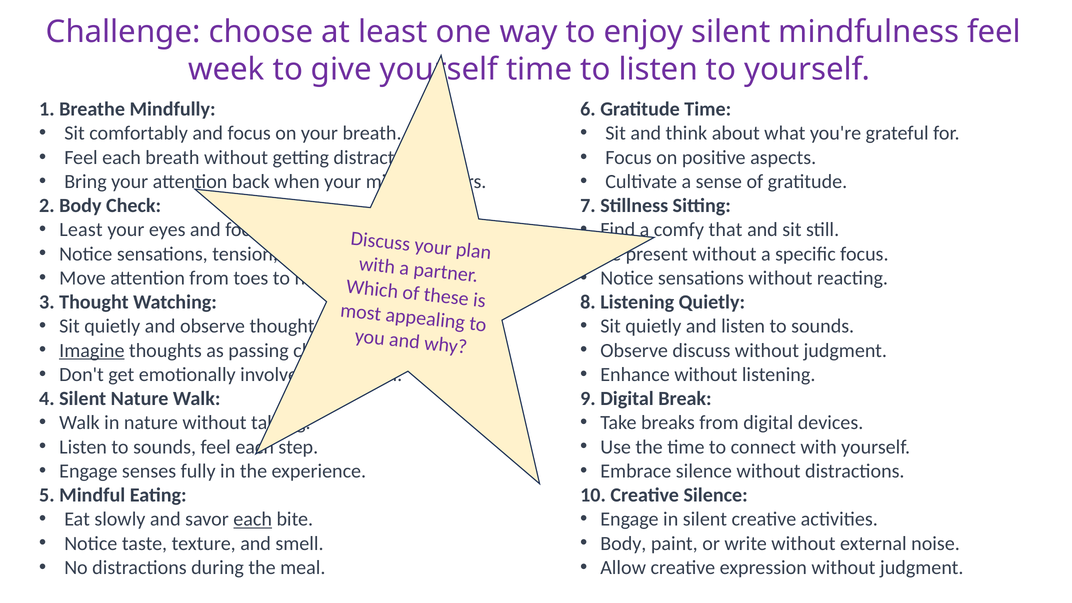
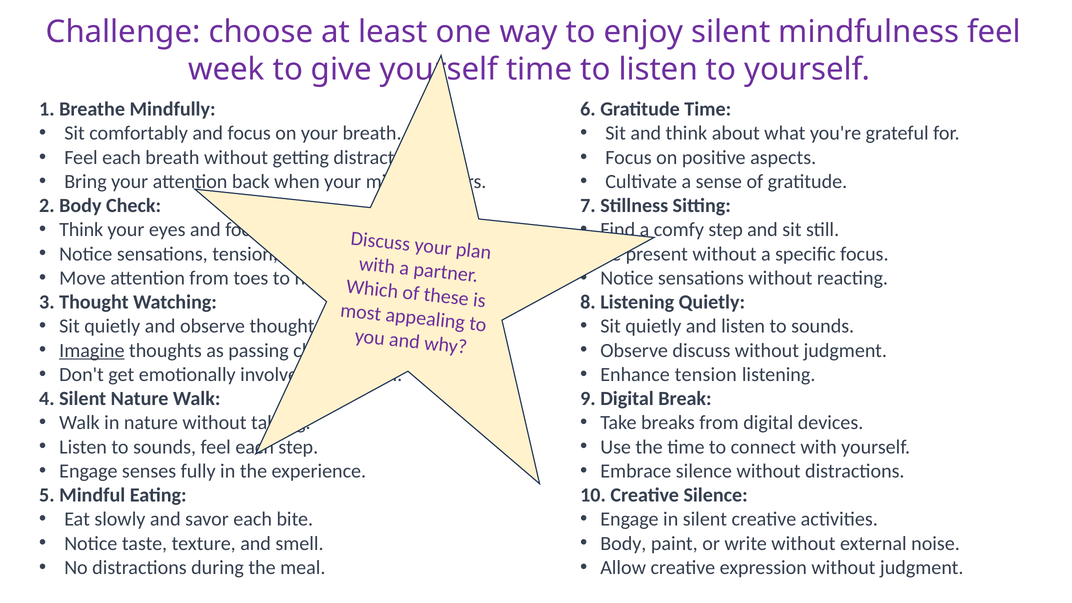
Least: Least -> Think (81, 230)
comfy that: that -> step (726, 230)
without: without -> tension (706, 375)
each underline: present -> none (253, 519)
